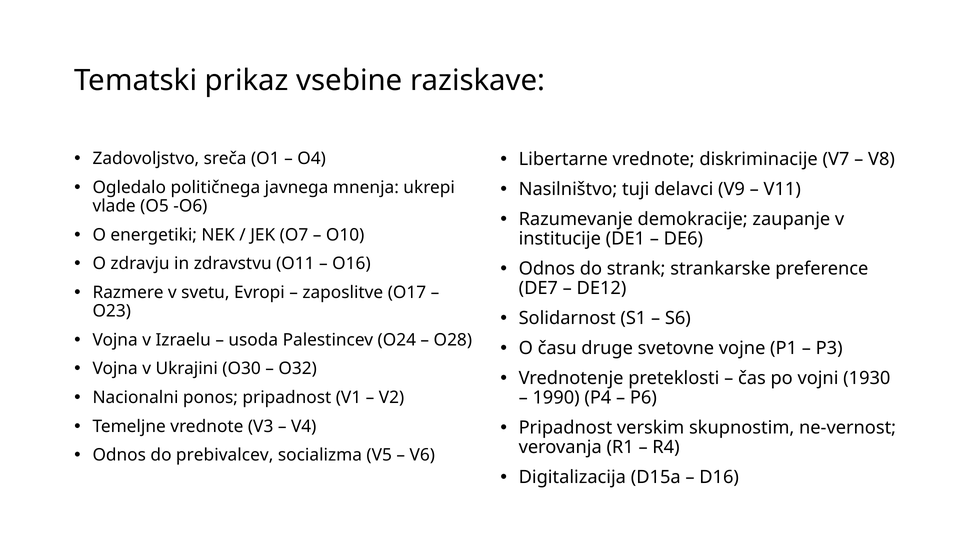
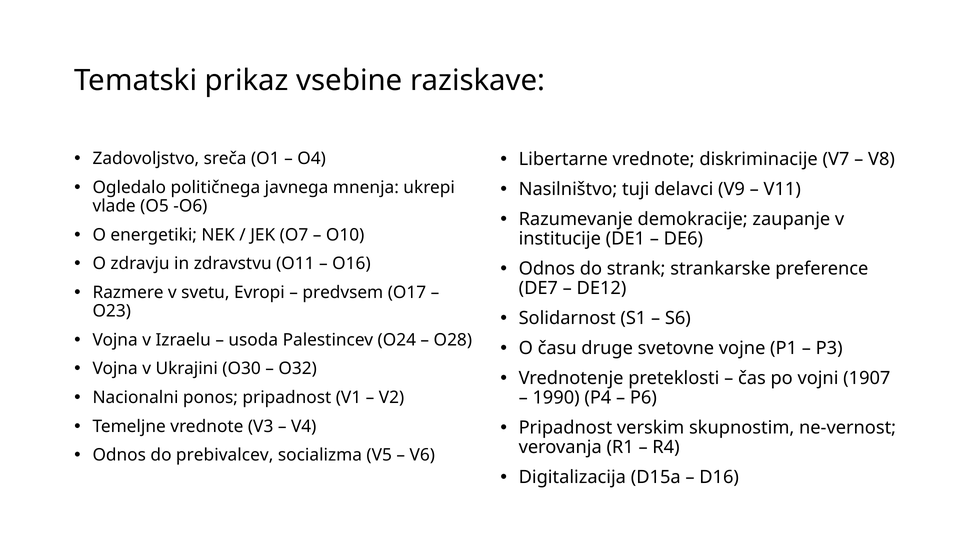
zaposlitve: zaposlitve -> predvsem (343, 292)
1930: 1930 -> 1907 (867, 378)
